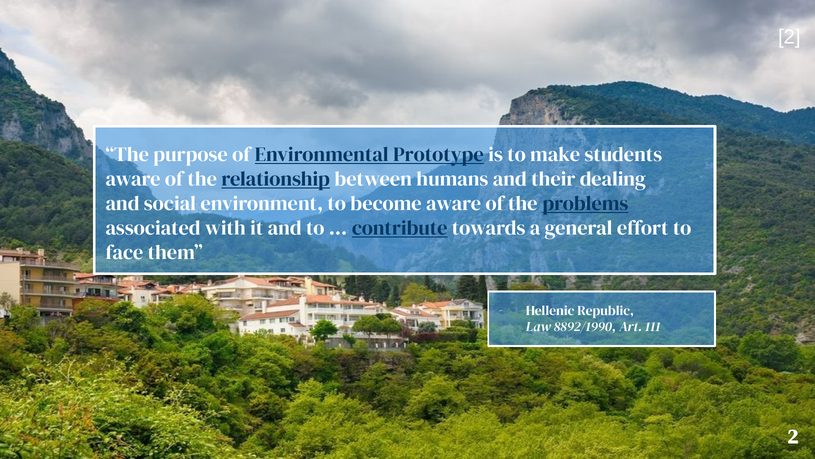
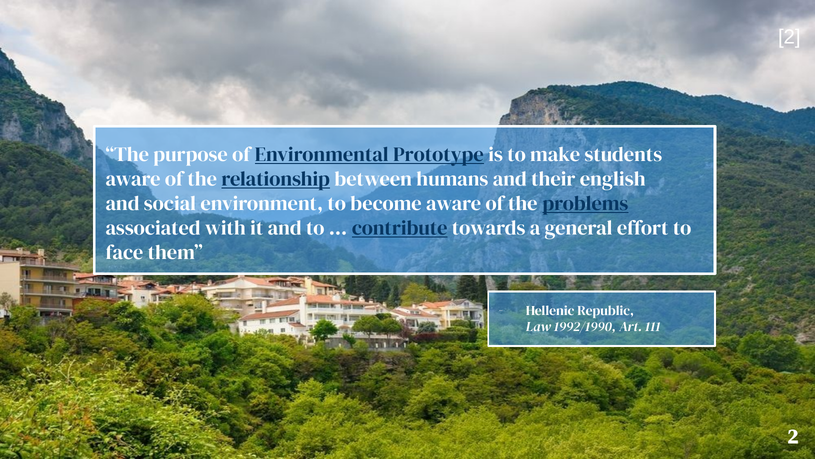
dealing: dealing -> english (613, 179)
8892/1990: 8892/1990 -> 1992/1990 (585, 326)
